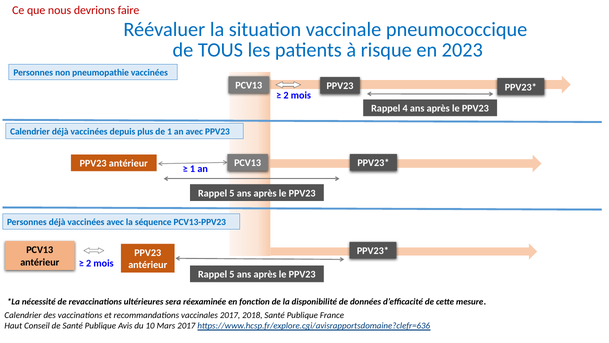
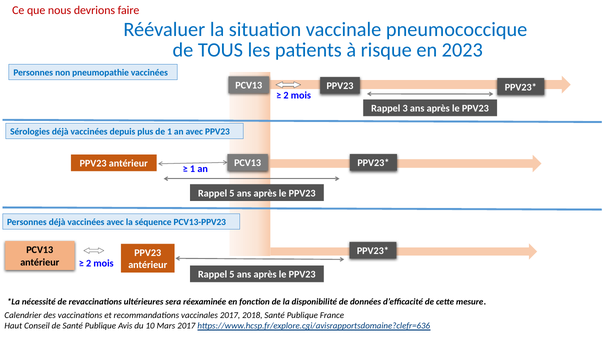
4: 4 -> 3 (405, 108)
Calendrier: Calendrier -> Sérologies (30, 132)
